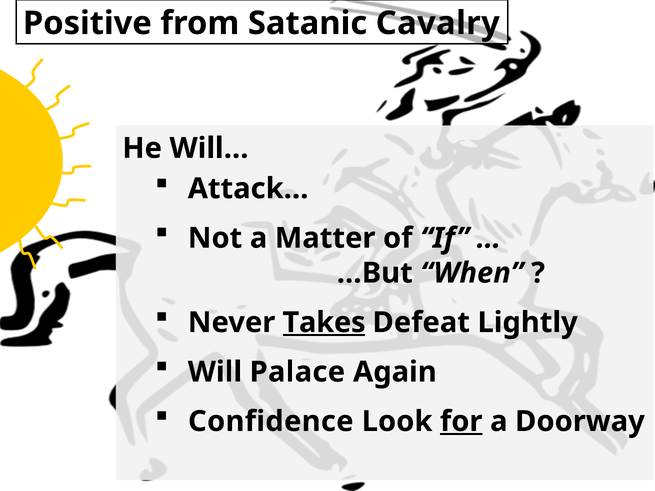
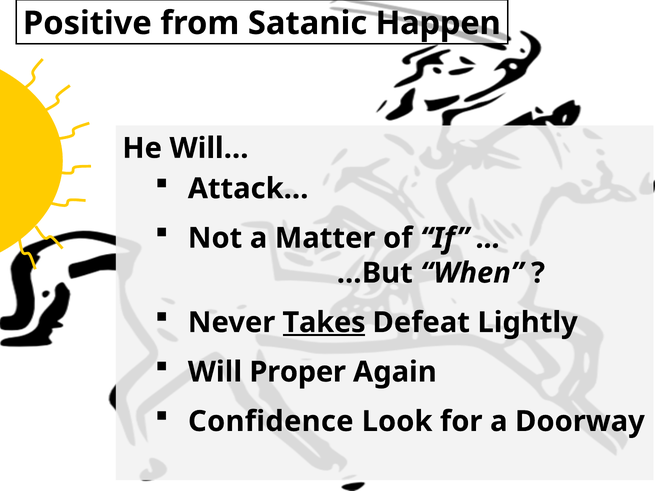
Cavalry: Cavalry -> Happen (438, 23)
Palace: Palace -> Proper (298, 372)
for underline: present -> none (461, 422)
